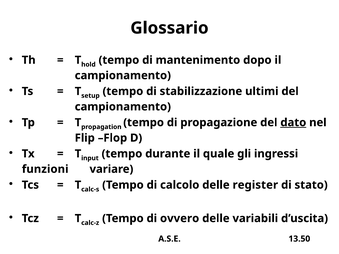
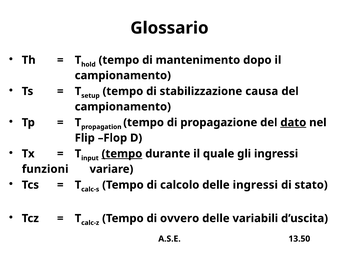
ultimi: ultimi -> causa (262, 91)
tempo underline: none -> present (122, 154)
delle register: register -> ingressi (255, 185)
